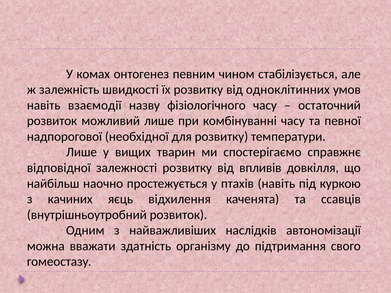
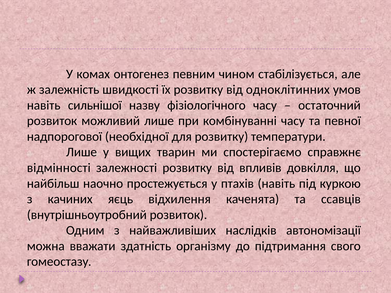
взаємодії: взаємодії -> сильнішої (95, 105)
відповідної: відповідної -> відмінності (59, 168)
